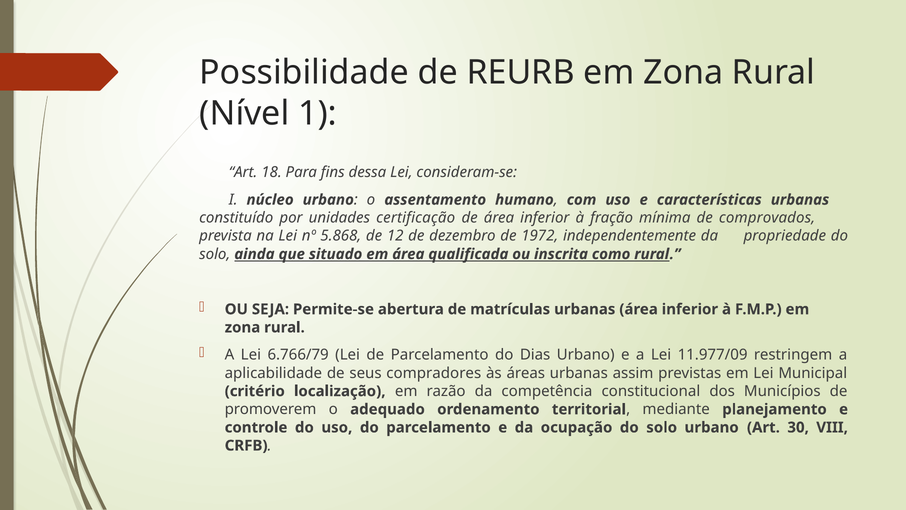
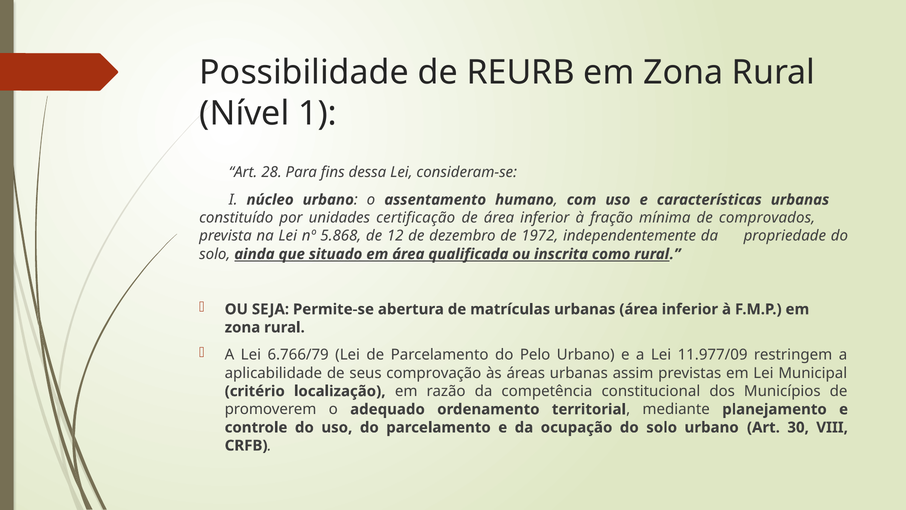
18: 18 -> 28 (272, 172)
Dias: Dias -> Pelo (535, 355)
compradores: compradores -> comprovação (434, 373)
